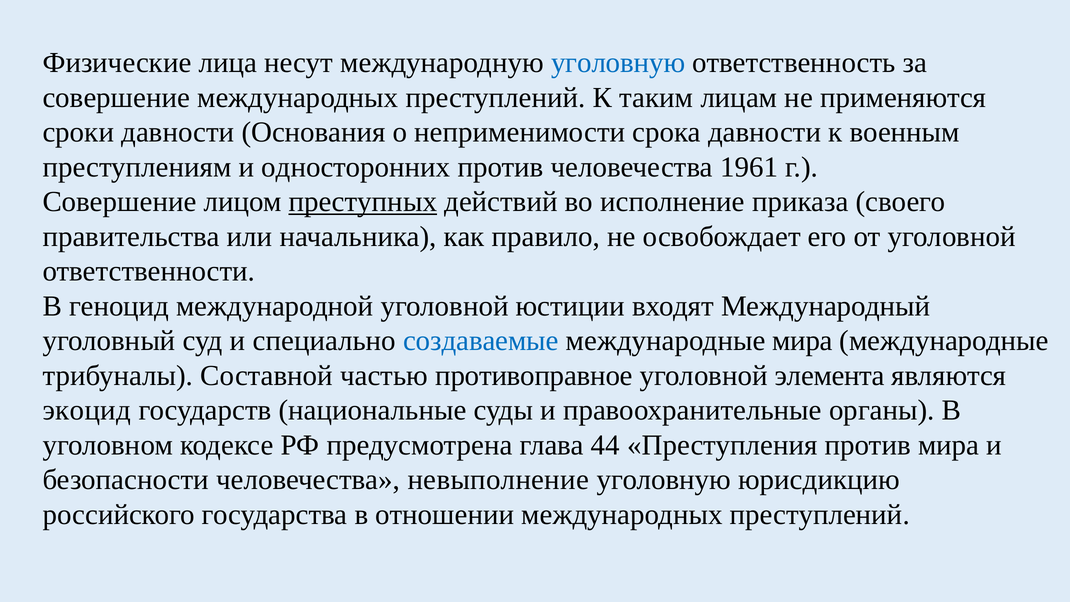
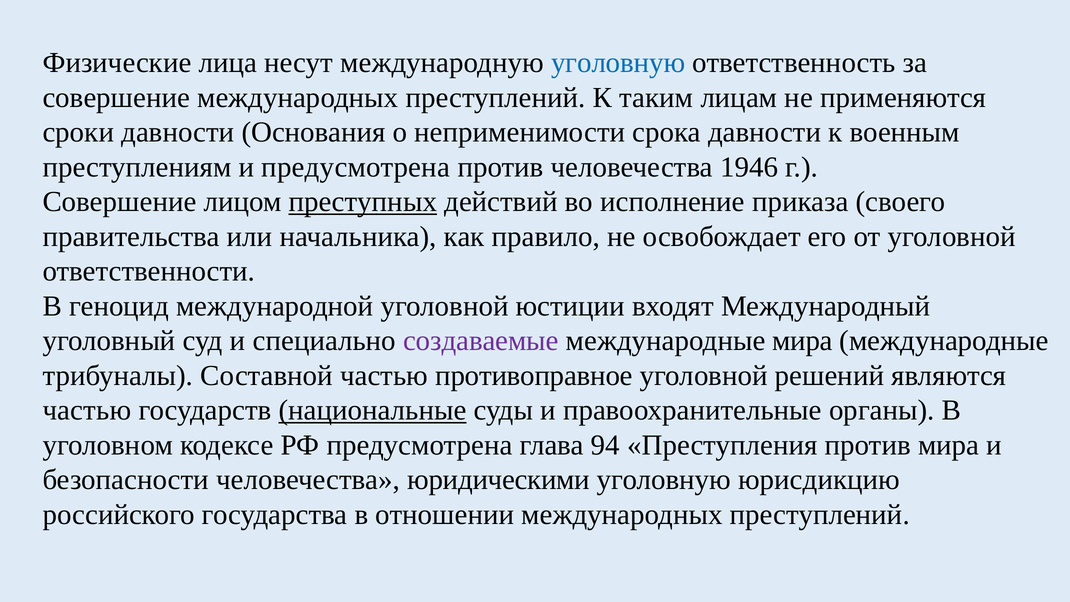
и односторонних: односторонних -> предусмотрена (356, 167)
1961: 1961 -> 1946 (749, 167)
создаваемые colour: blue -> purple (481, 341)
элемента: элемента -> решений (829, 375)
экоцид: экоцид -> частью (87, 410)
национальные underline: none -> present (373, 410)
44: 44 -> 94 (605, 445)
невыполнение: невыполнение -> юридическими (499, 480)
